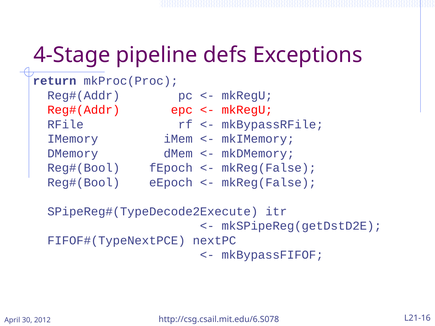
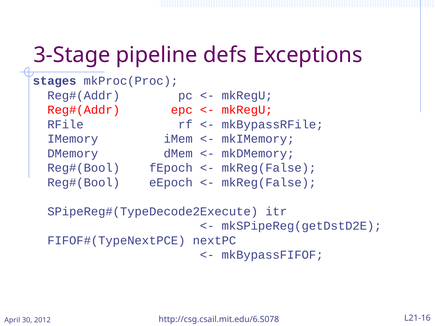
4-Stage: 4-Stage -> 3-Stage (72, 55)
return: return -> stages (55, 81)
